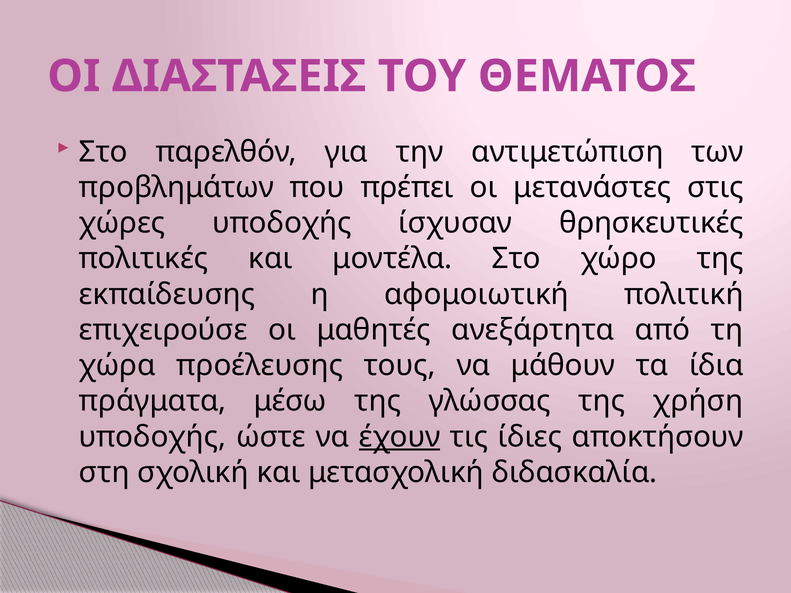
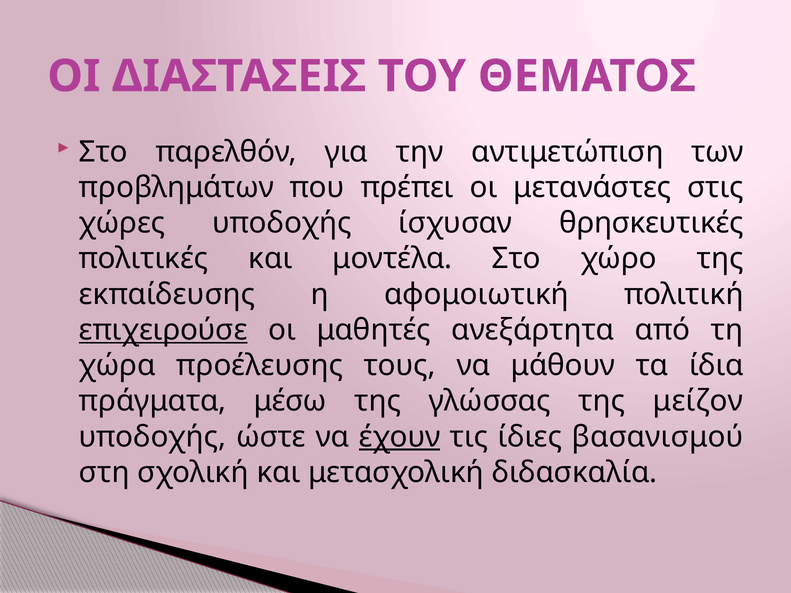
επιχειρούσε underline: none -> present (163, 330)
χρήση: χρήση -> μείζον (698, 401)
αποκτήσουν: αποκτήσουν -> βασανισμού (658, 437)
